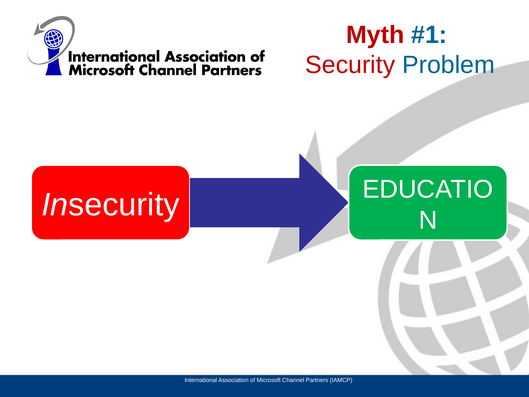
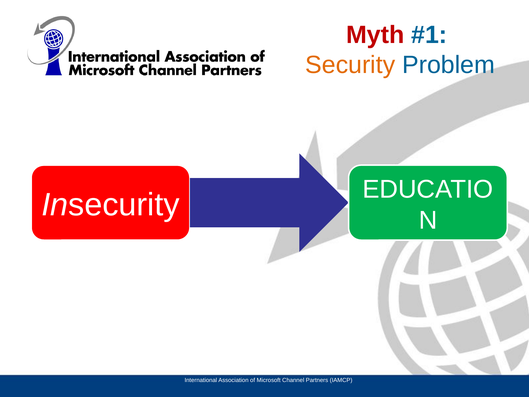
Security colour: red -> orange (350, 65)
